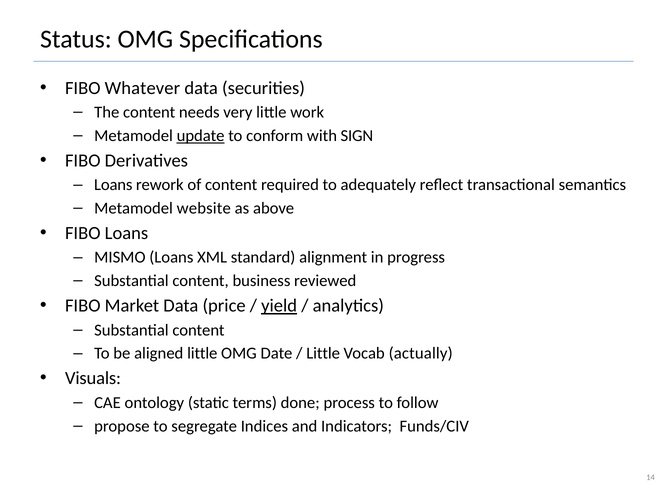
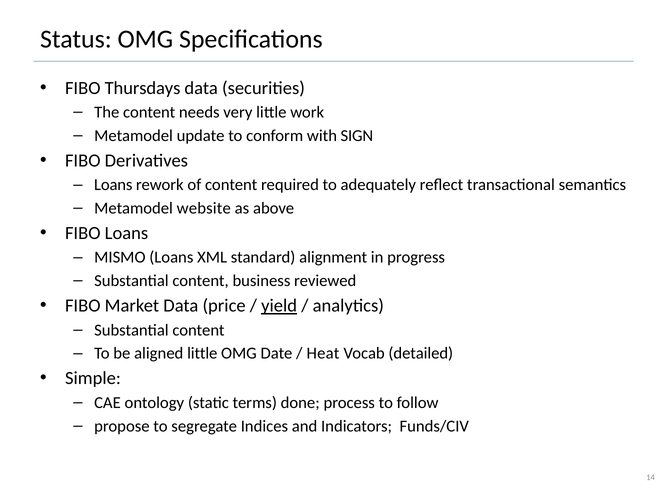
Whatever: Whatever -> Thursdays (143, 88)
update underline: present -> none (201, 136)
Little: Little -> Heat (323, 354)
actually: actually -> detailed (421, 354)
Visuals: Visuals -> Simple (93, 379)
